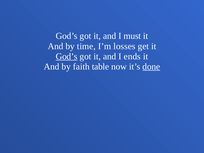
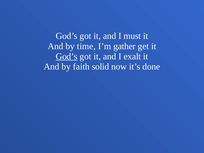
losses: losses -> gather (125, 46)
ends: ends -> exalt (132, 56)
table: table -> solid (100, 67)
done underline: present -> none (151, 67)
